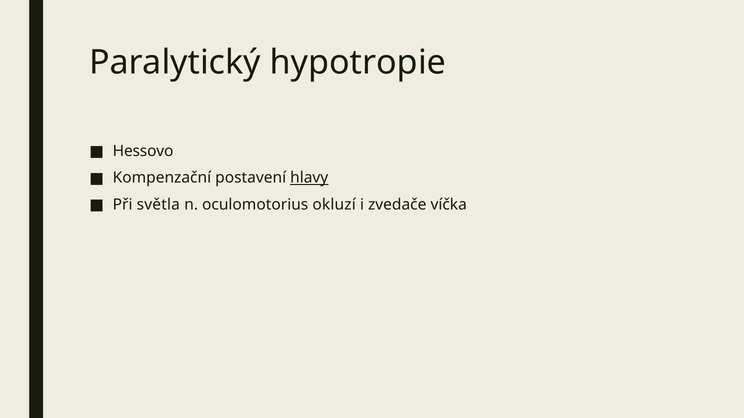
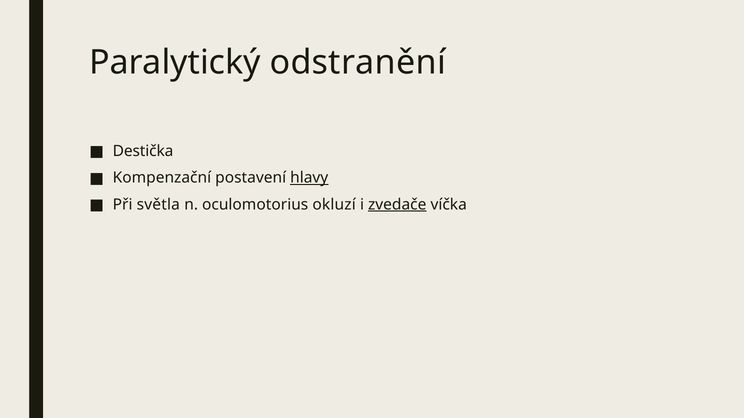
hypotropie: hypotropie -> odstranění (358, 63)
Hessovo: Hessovo -> Destička (143, 151)
zvedače underline: none -> present (397, 205)
